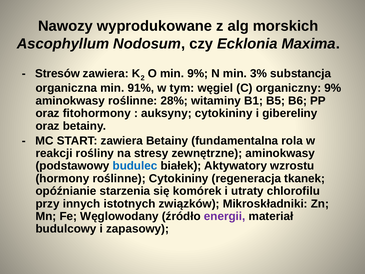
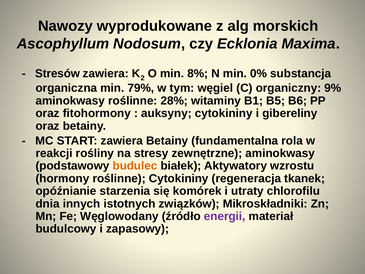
min 9%: 9% -> 8% (198, 74)
3%: 3% -> 0% (259, 74)
91%: 91% -> 79% (141, 88)
budulec colour: blue -> orange (135, 166)
przy: przy -> dnia (48, 203)
